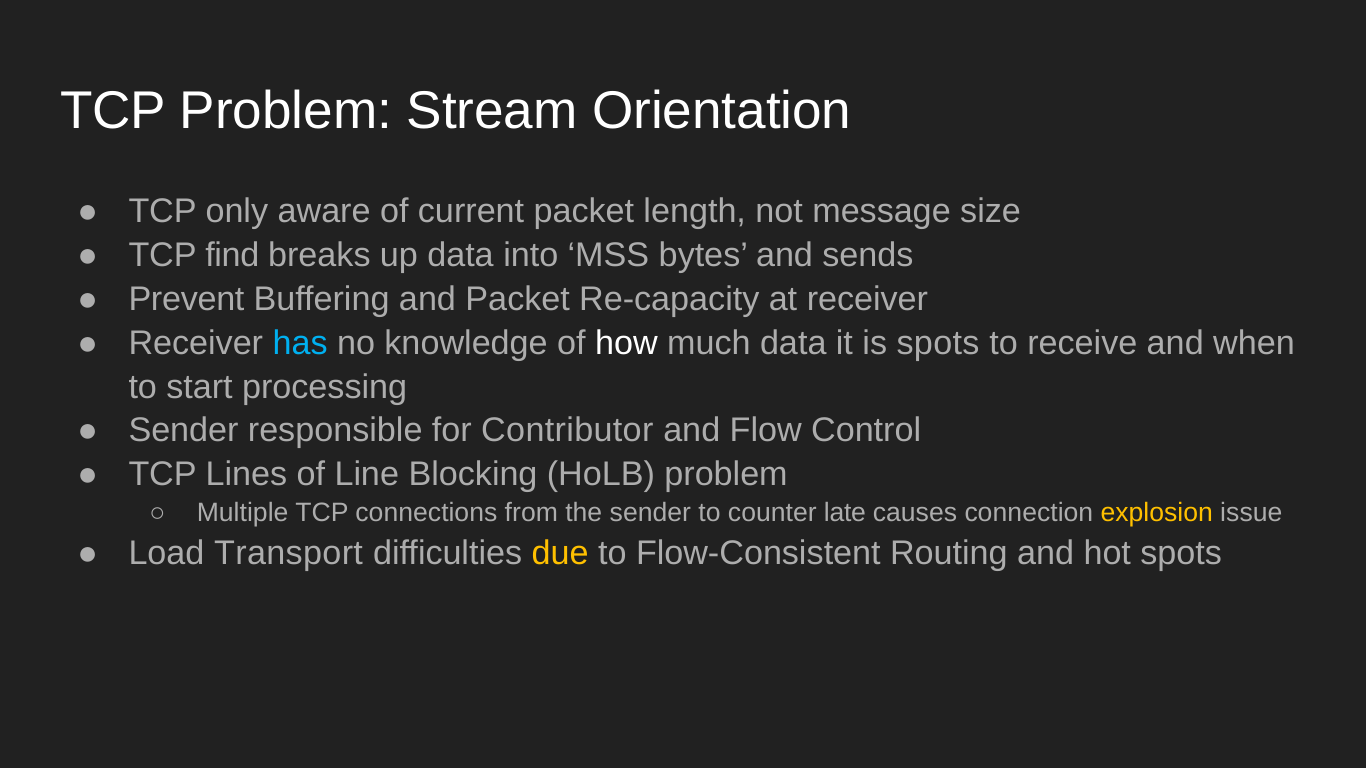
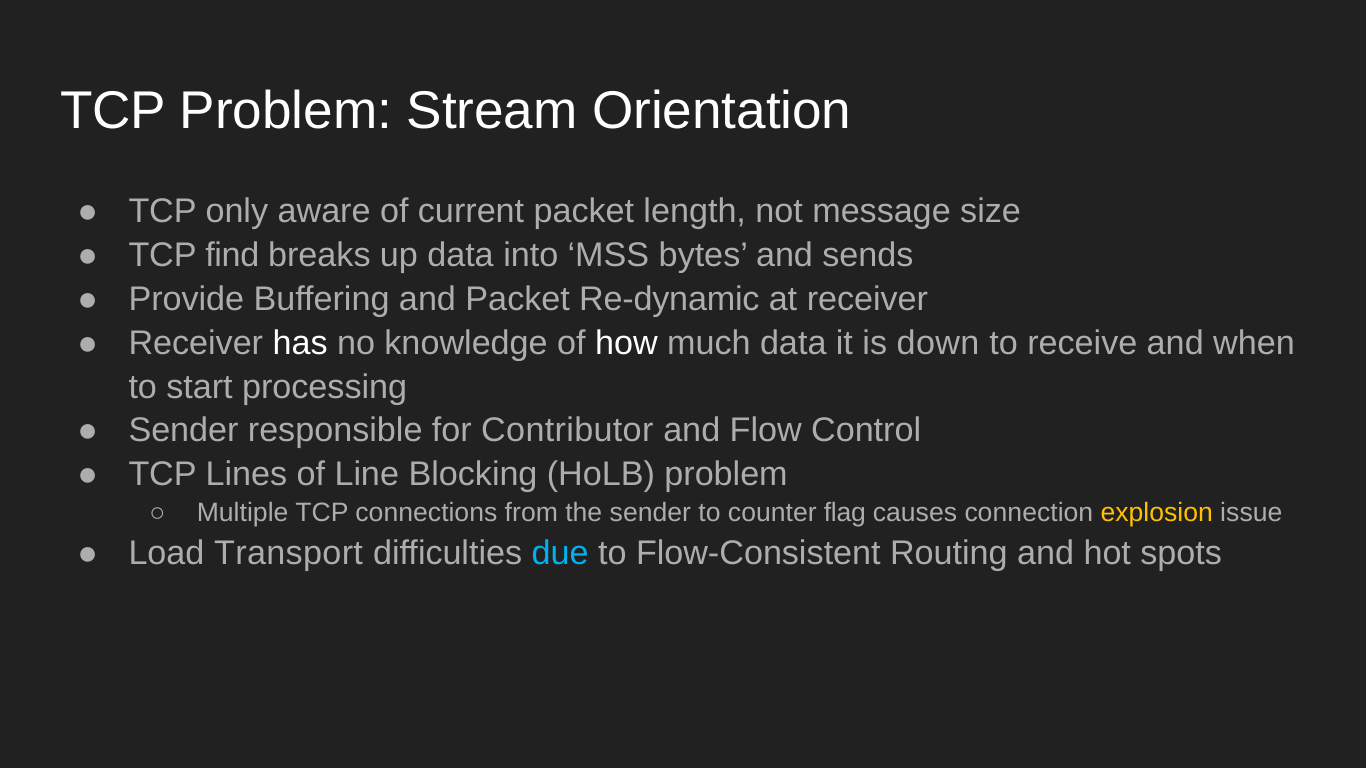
Prevent: Prevent -> Provide (186, 299)
Re-capacity: Re-capacity -> Re-dynamic (669, 299)
has colour: light blue -> white (300, 343)
is spots: spots -> down (938, 343)
late: late -> flag (845, 513)
due colour: yellow -> light blue (560, 553)
